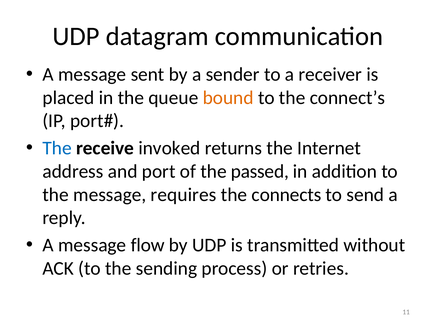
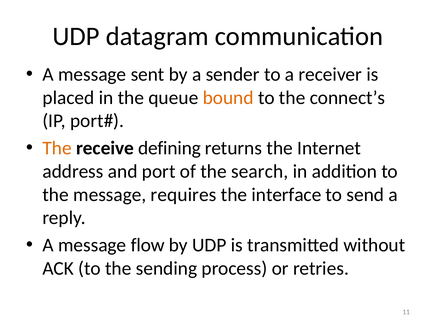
The colour: blue -> orange (57, 148)
invoked: invoked -> defining (170, 148)
passed: passed -> search (260, 171)
connects: connects -> interface (286, 195)
